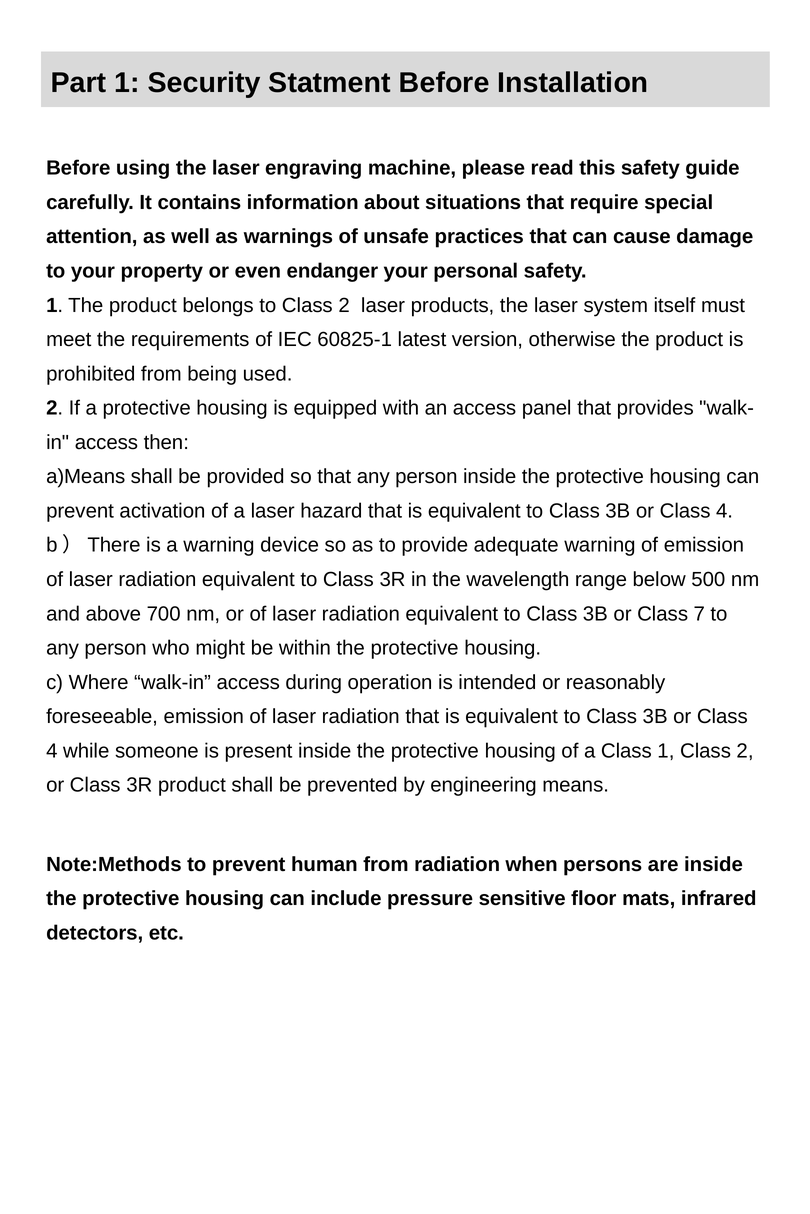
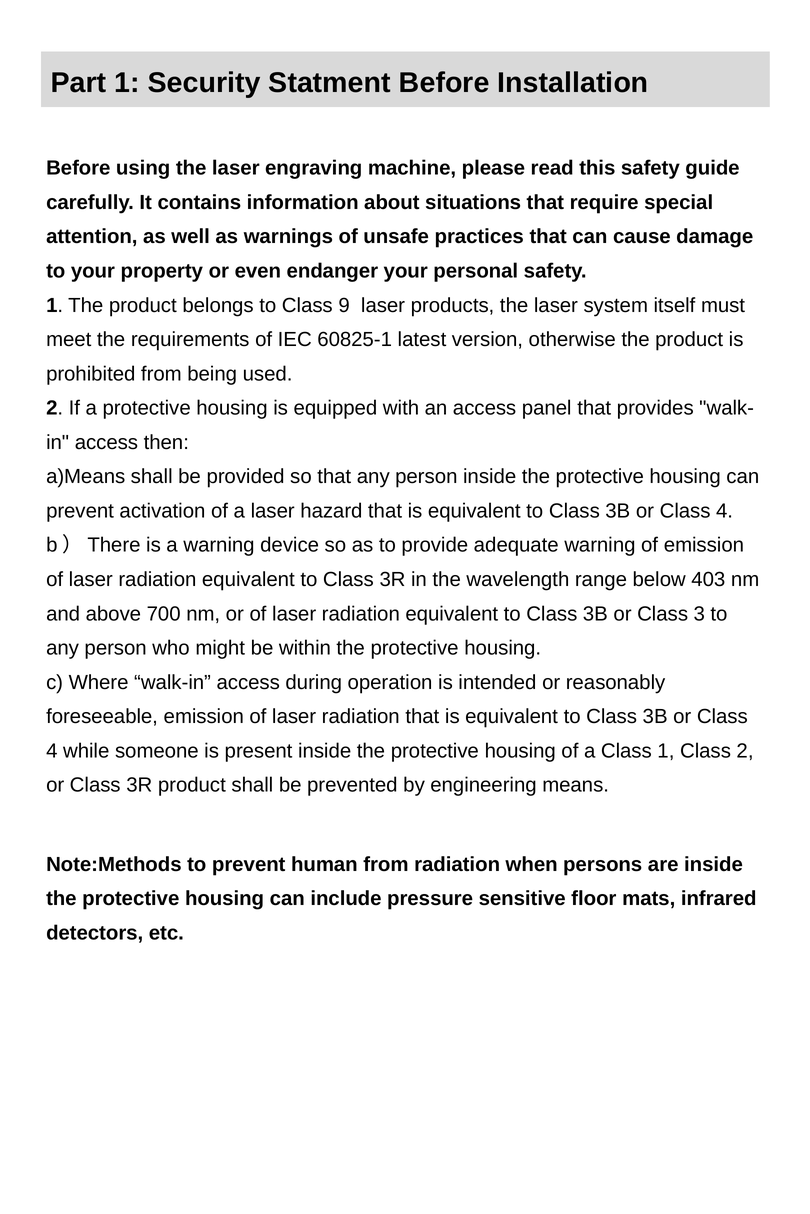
to Class 2: 2 -> 9 (344, 306)
500: 500 -> 403 (708, 580)
7: 7 -> 3 (699, 614)
